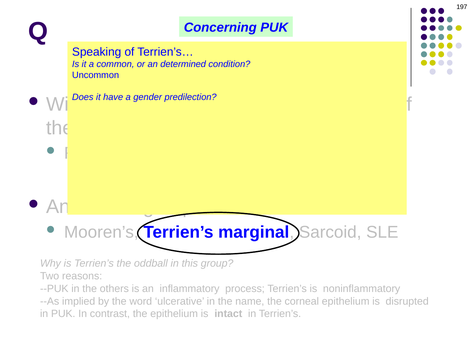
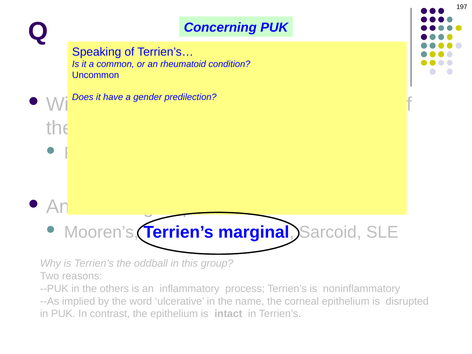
determined: determined -> rheumatoid (183, 64)
